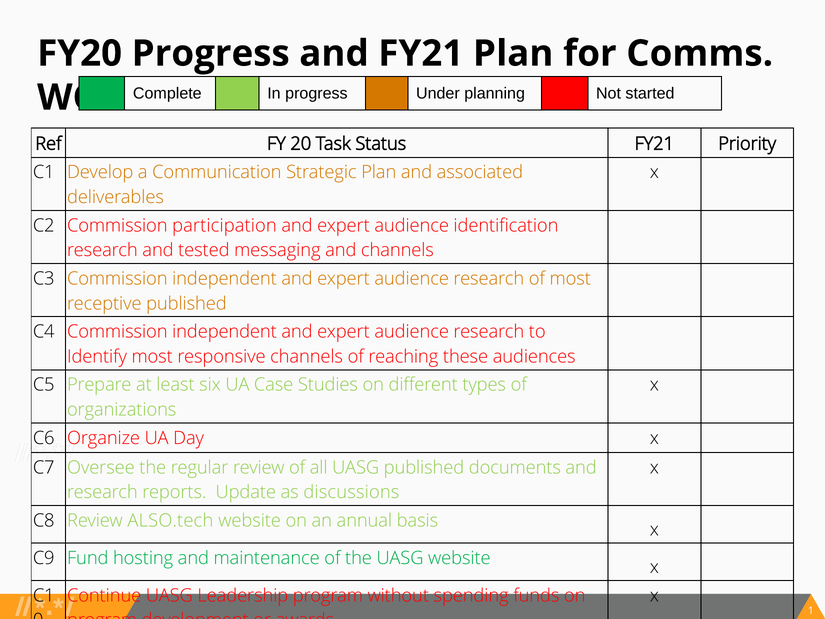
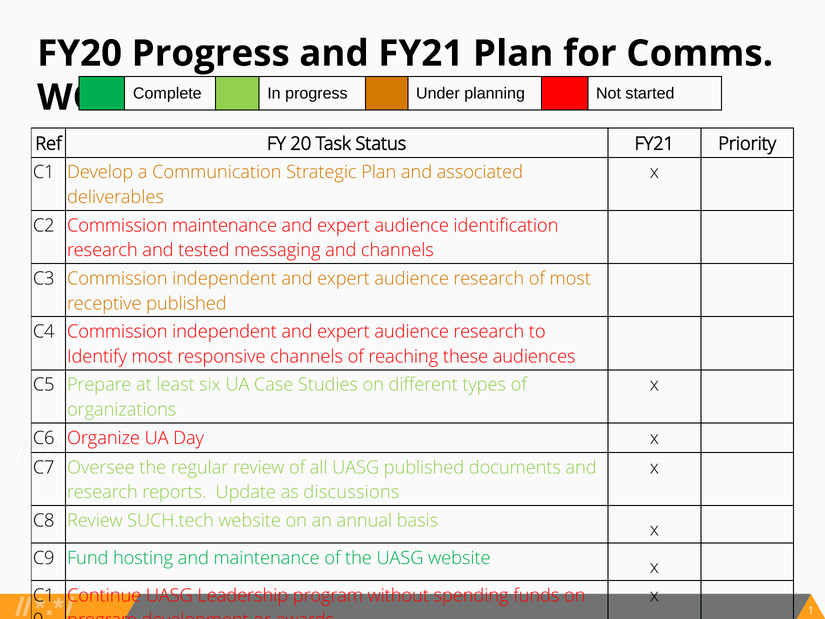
Commission participation: participation -> maintenance (225, 225)
ALSO.tech: ALSO.tech -> SUCH.tech (171, 520)
